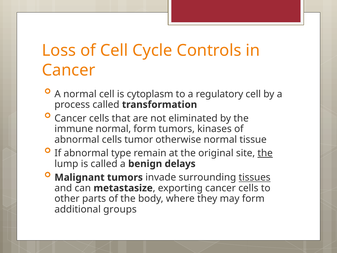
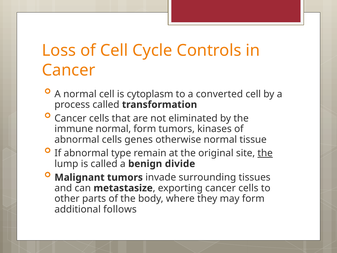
regulatory: regulatory -> converted (219, 94)
tumor: tumor -> genes (139, 139)
delays: delays -> divide (180, 164)
tissues underline: present -> none (255, 177)
groups: groups -> follows (120, 209)
